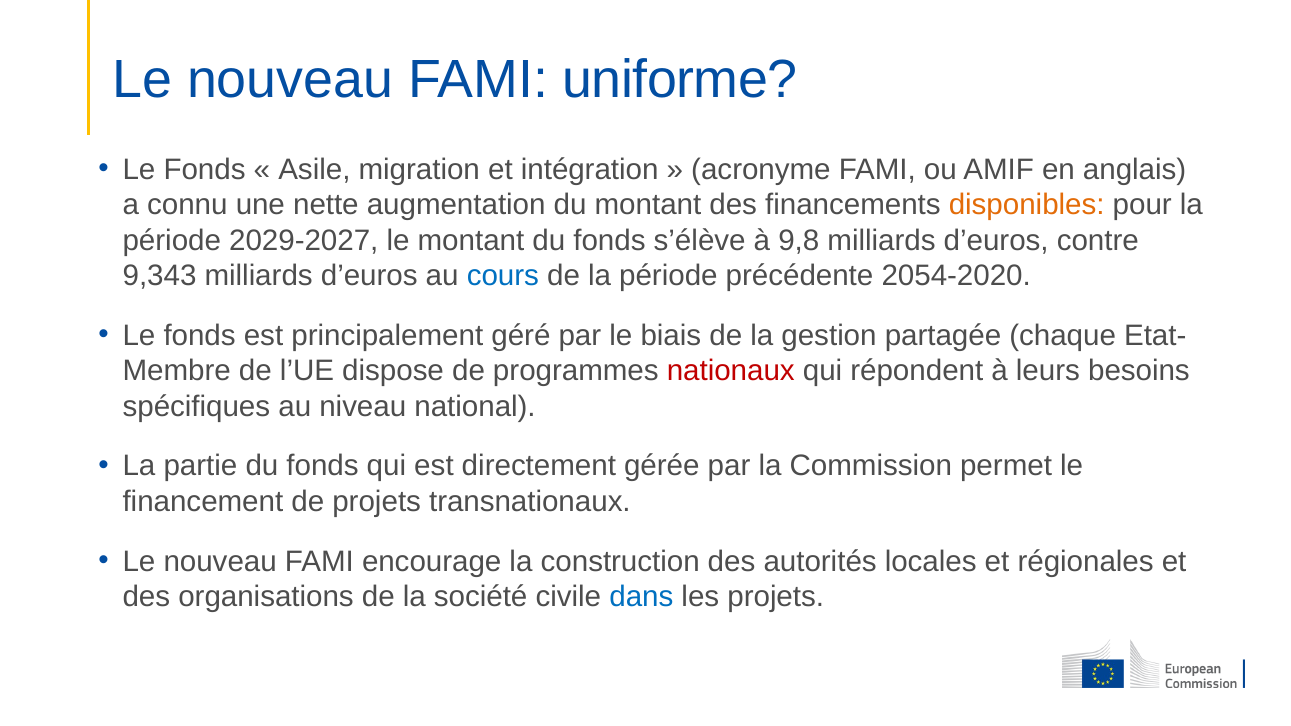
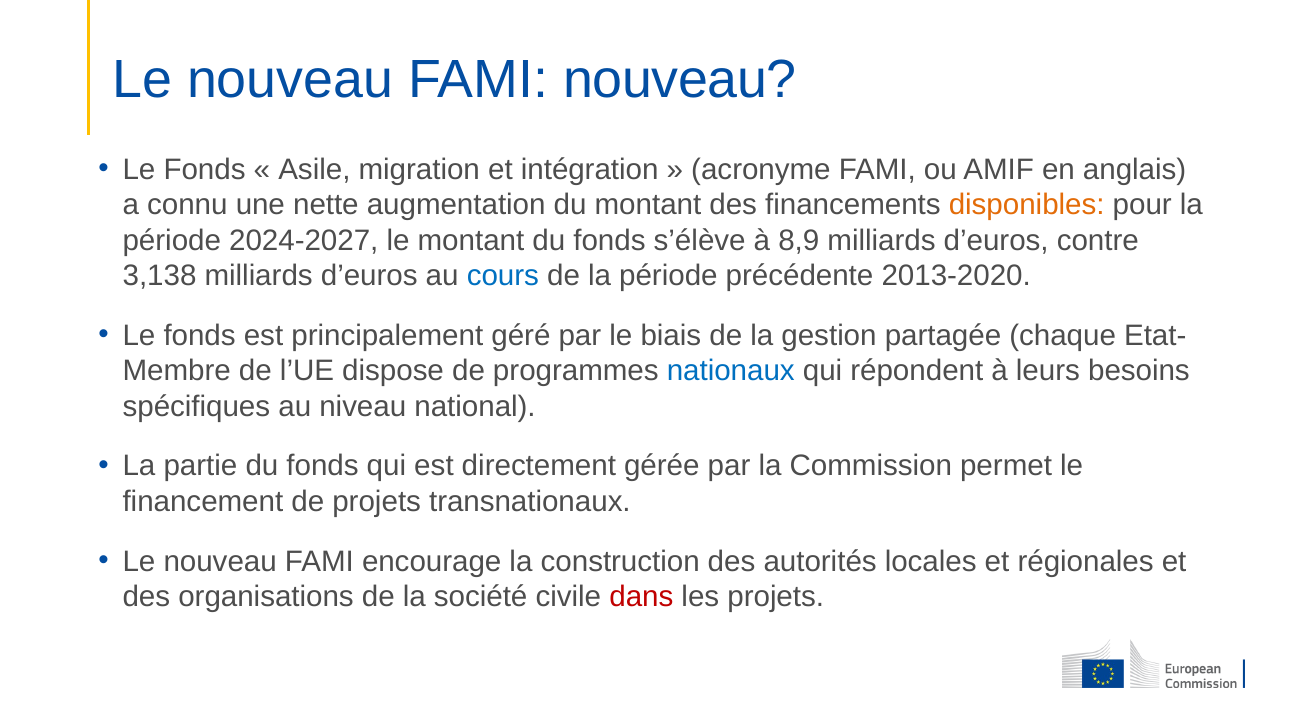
FAMI uniforme: uniforme -> nouveau (680, 80)
2029-2027: 2029-2027 -> 2024-2027 (304, 240)
9,8: 9,8 -> 8,9 (799, 240)
9,343: 9,343 -> 3,138 (160, 276)
2054-2020: 2054-2020 -> 2013-2020 (956, 276)
nationaux colour: red -> blue (731, 371)
dans colour: blue -> red (641, 597)
